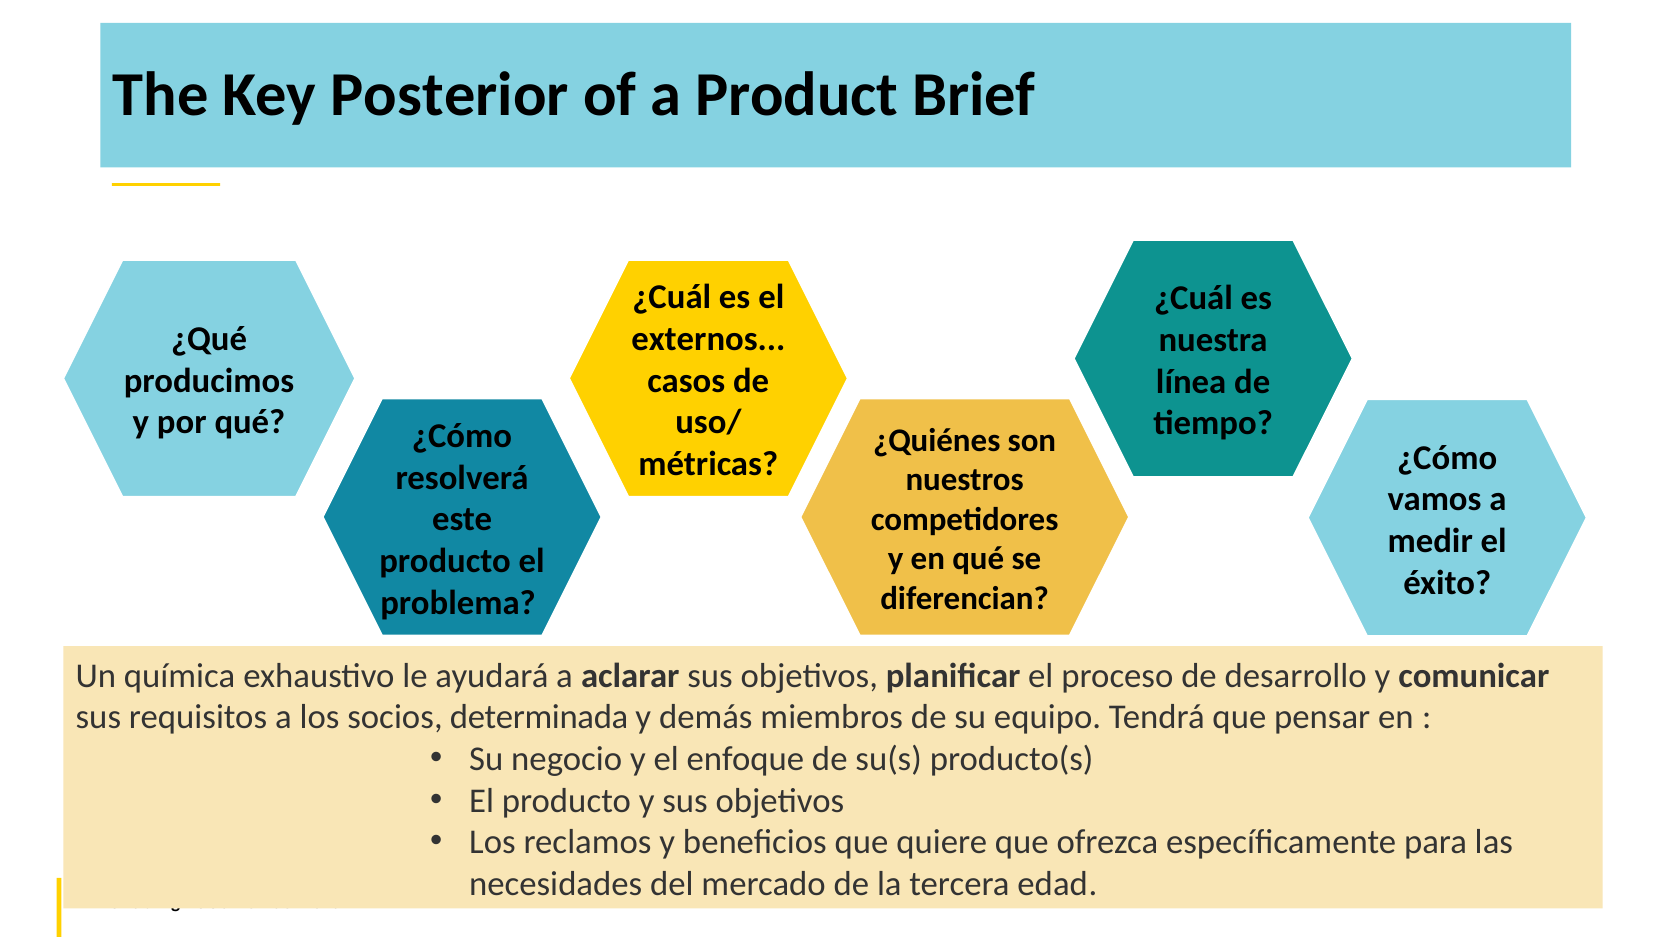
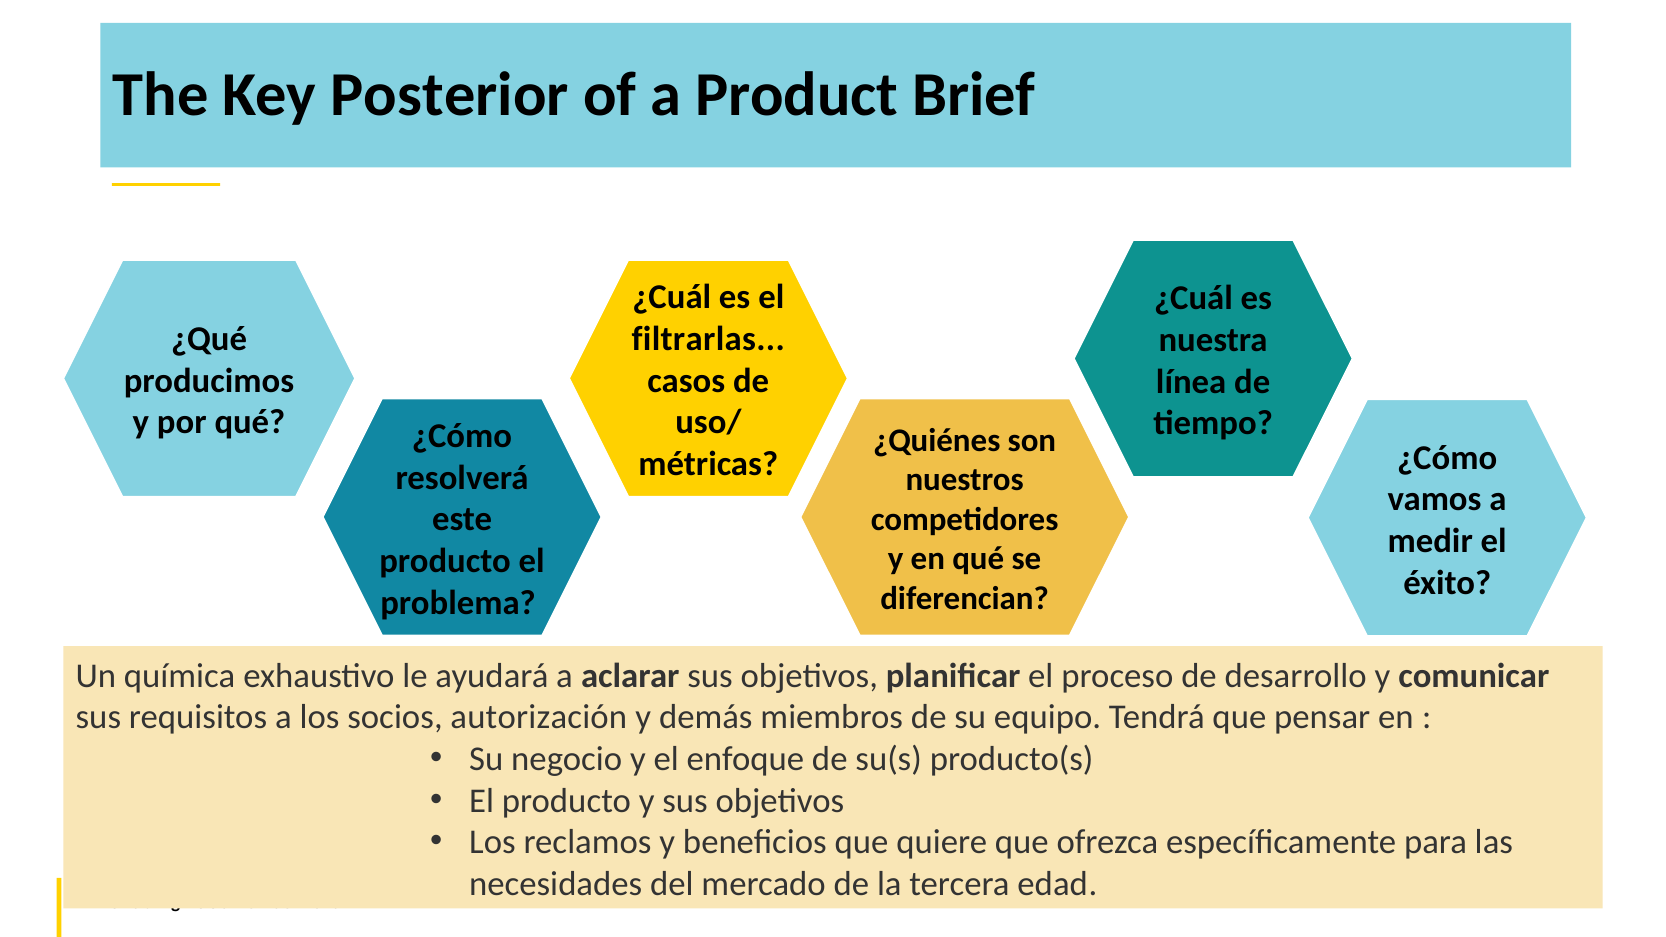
externos: externos -> filtrarlas (708, 339)
determinada: determinada -> autorización (539, 717)
